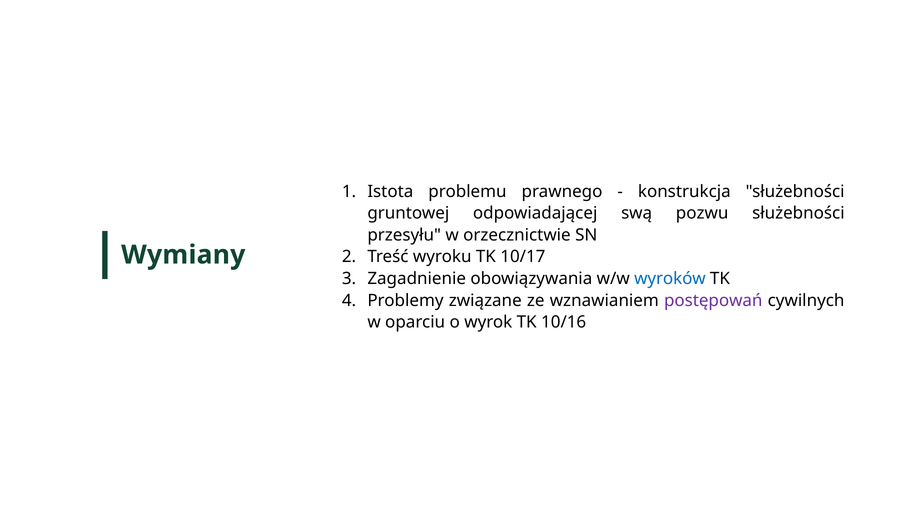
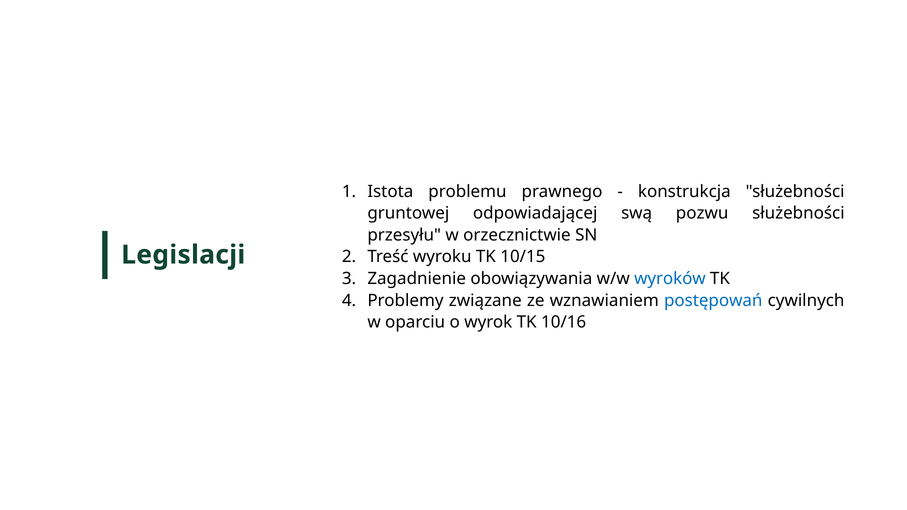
Wymiany: Wymiany -> Legislacji (183, 255)
10/17: 10/17 -> 10/15 (523, 257)
postępowań colour: purple -> blue (713, 301)
